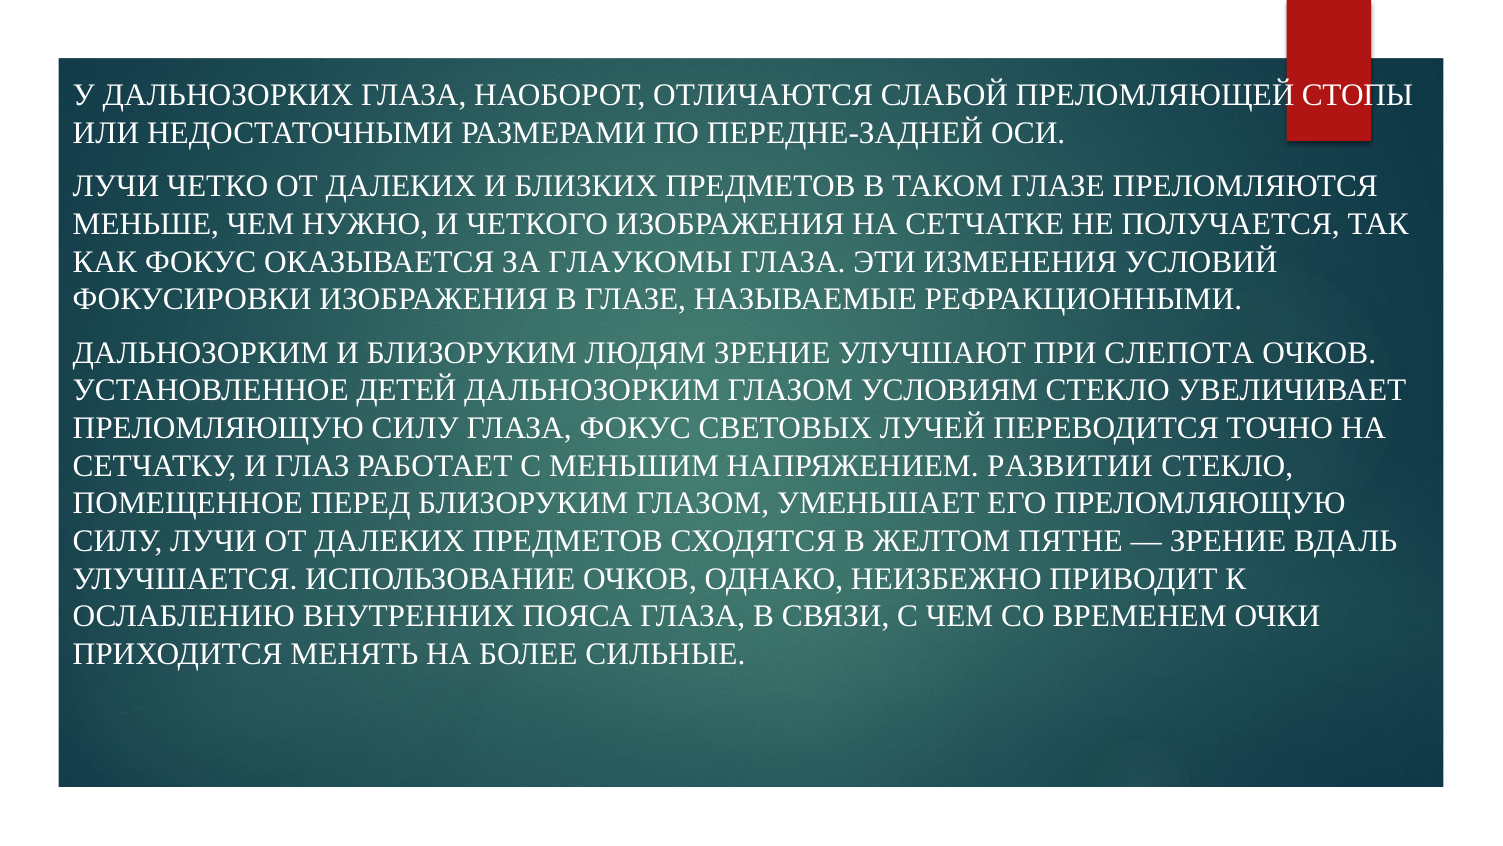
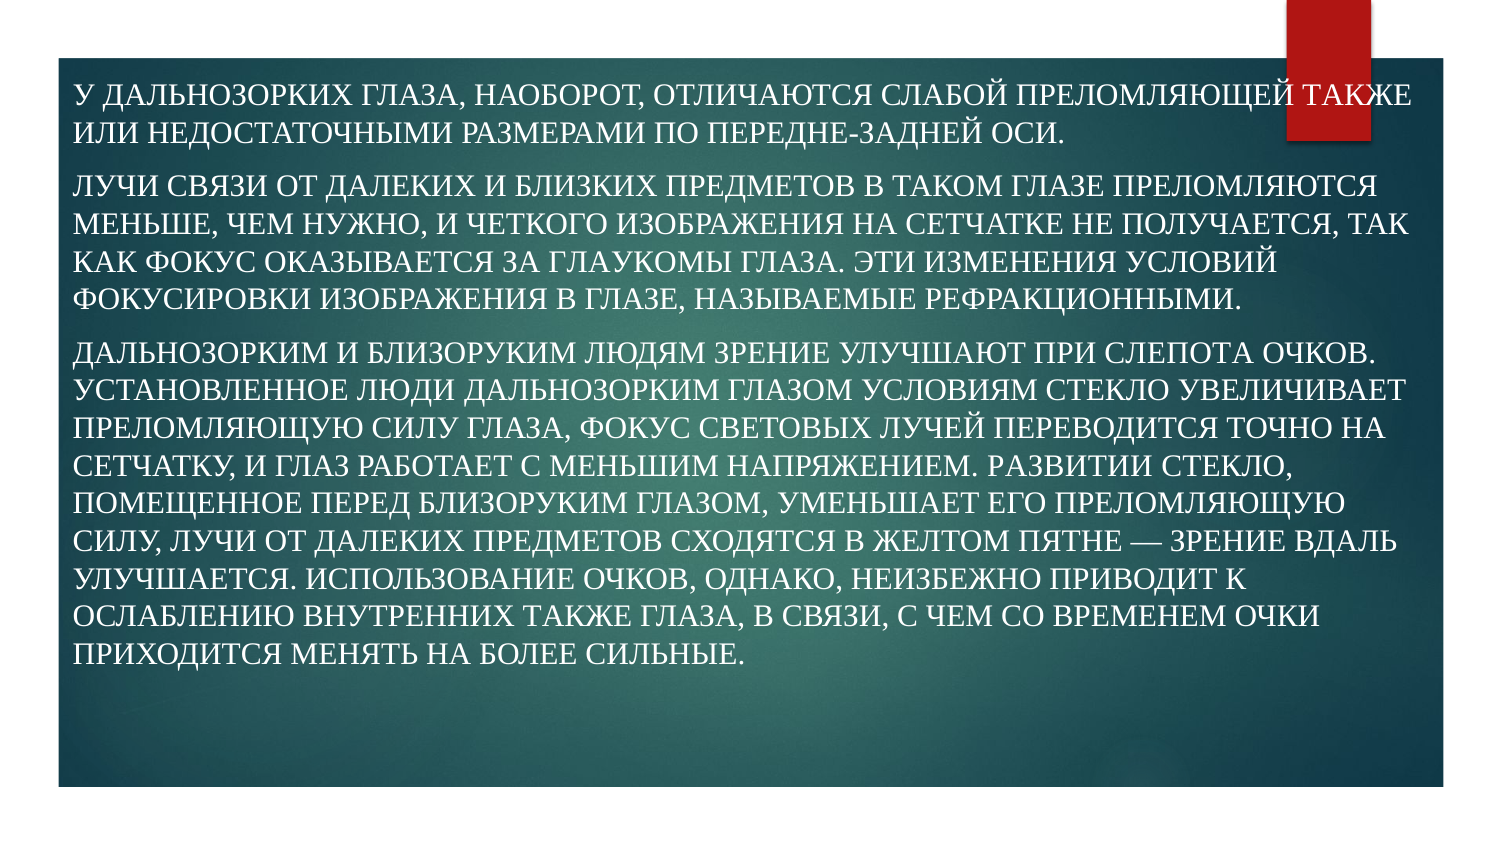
ПРЕЛОМЛЯЮЩЕЙ СТОПЫ: СТОПЫ -> ТАКЖЕ (1357, 95)
ЛУЧИ ЧЕТКО: ЧЕТКО -> СВЯЗИ (218, 186)
ДЕТЕЙ: ДЕТЕЙ -> ЛЮДИ (406, 390)
ВНУТРЕННИХ ПОЯСА: ПОЯСА -> ТАКЖЕ (578, 616)
